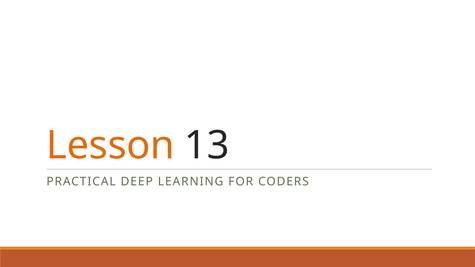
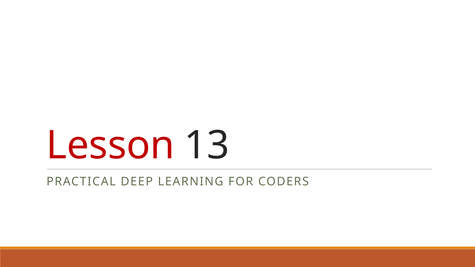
Lesson colour: orange -> red (111, 146)
